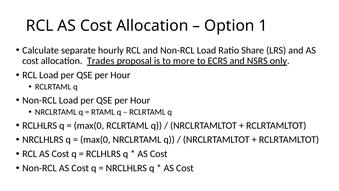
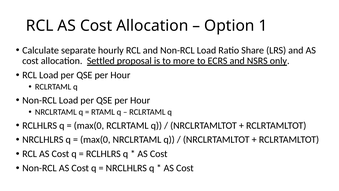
Trades: Trades -> Settled (101, 61)
